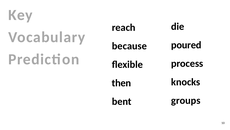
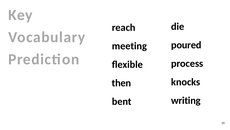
because: because -> meeting (129, 46)
groups: groups -> writing (186, 100)
